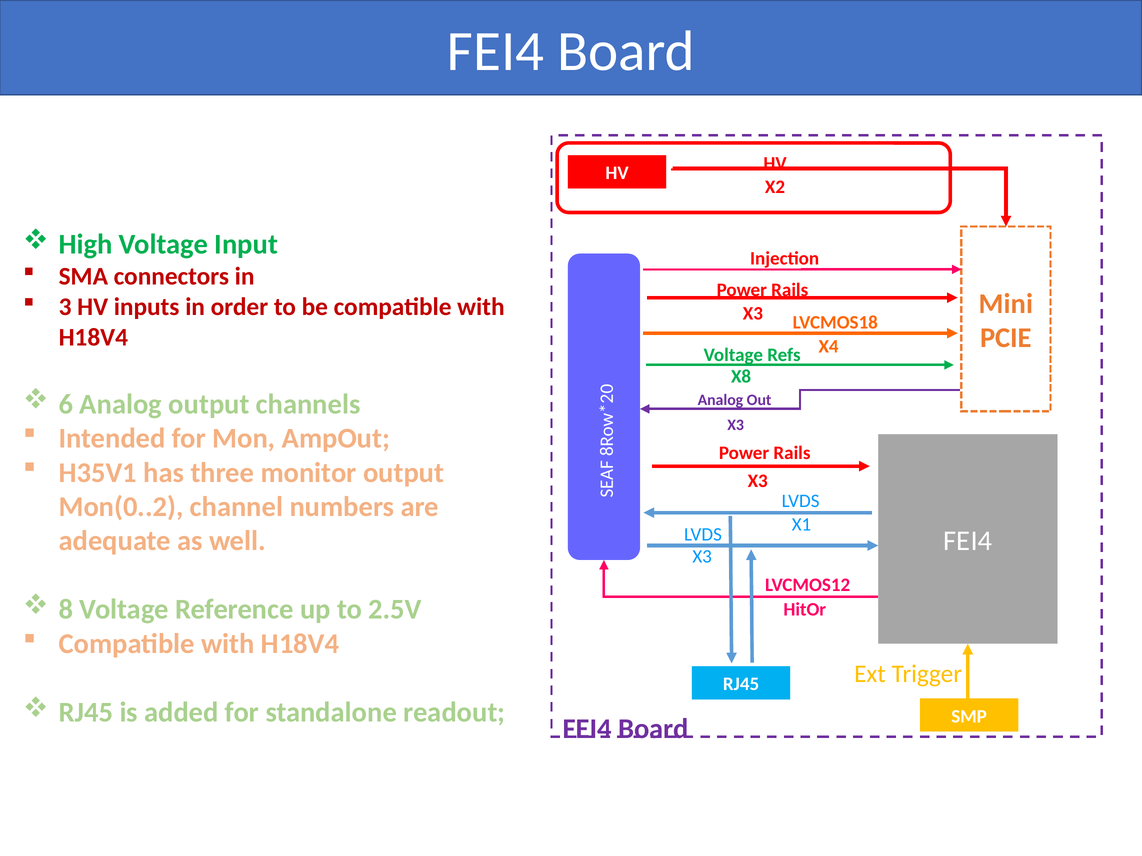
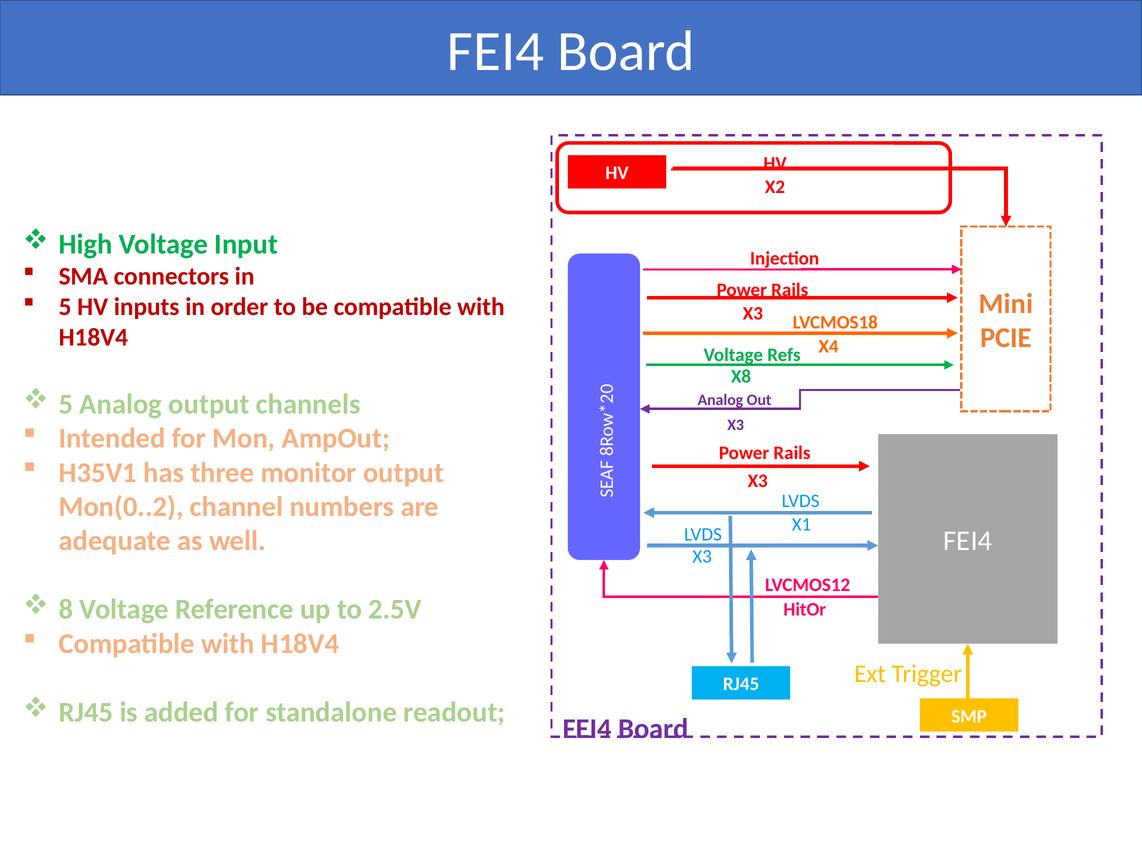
3: 3 -> 5 (65, 307)
6: 6 -> 5 (66, 404)
